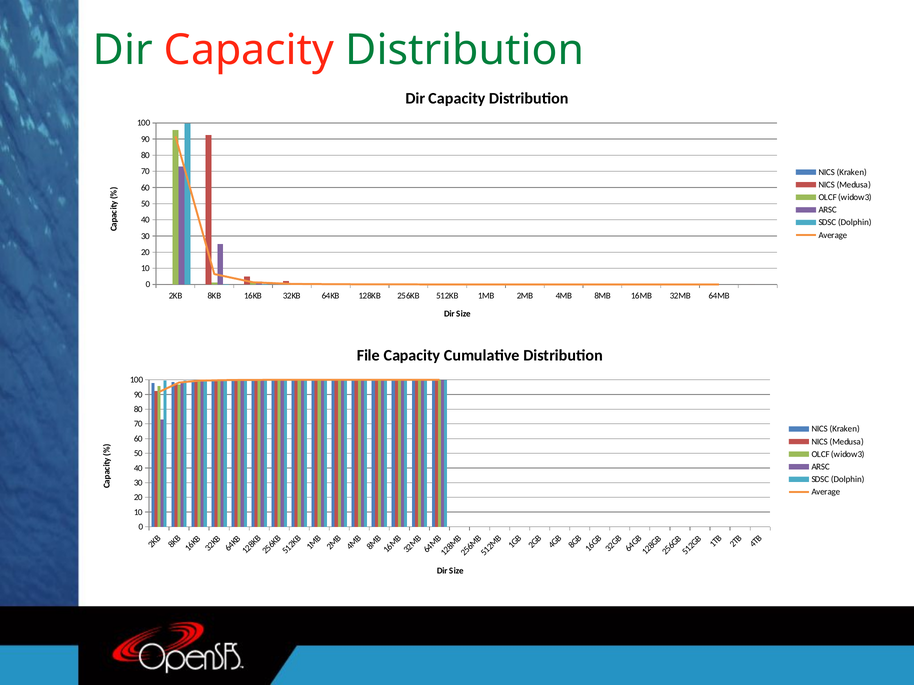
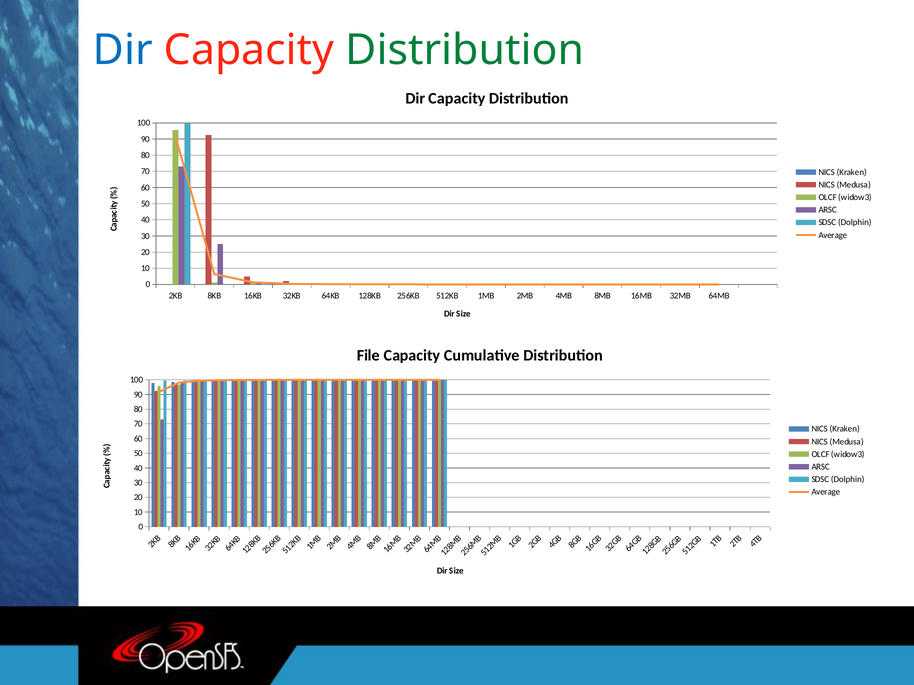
Dir colour: green -> blue (123, 50)
